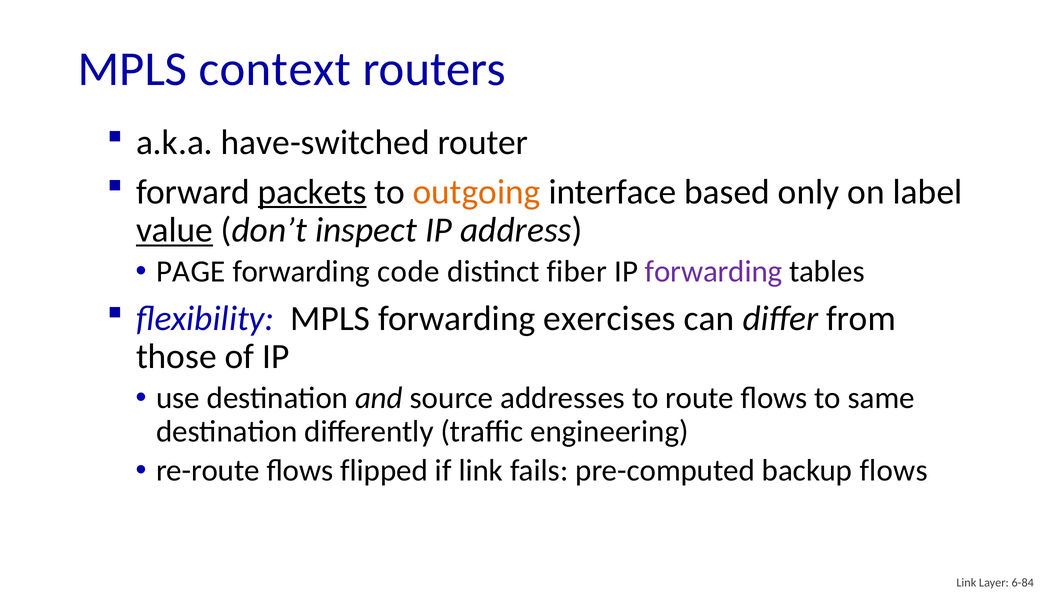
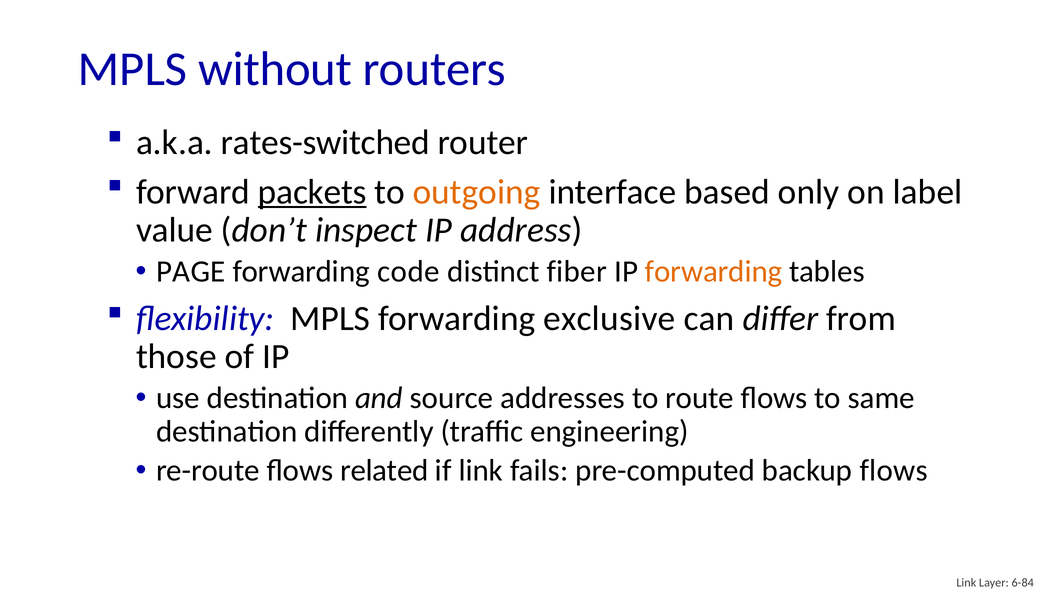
context: context -> without (275, 69)
have-switched: have-switched -> rates-switched (325, 142)
value underline: present -> none (175, 230)
forwarding colour: purple -> orange (714, 272)
exercises: exercises -> exclusive (609, 318)
flipped: flipped -> related (384, 471)
